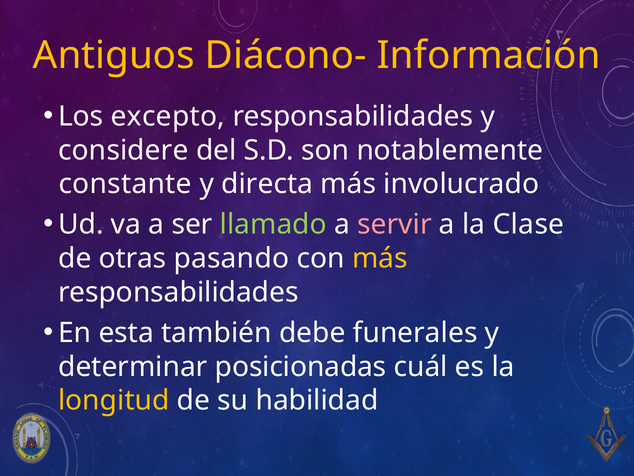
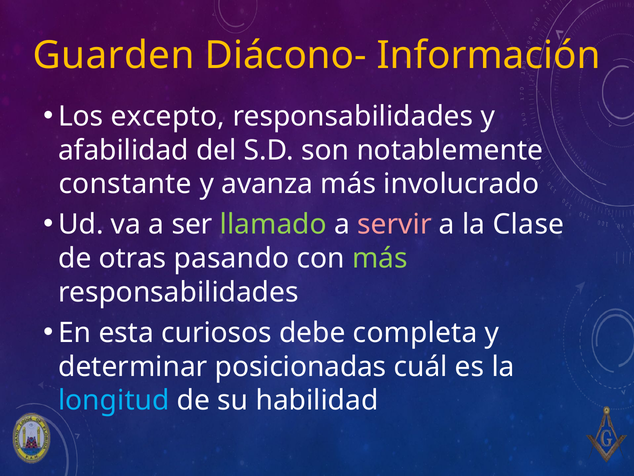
Antiguos: Antiguos -> Guarden (114, 56)
considere: considere -> afabilidad (123, 150)
directa: directa -> avanza (267, 184)
más colour: yellow -> light green (380, 258)
también: también -> curiosos (217, 333)
funerales: funerales -> completa (415, 333)
longitud colour: yellow -> light blue (114, 400)
